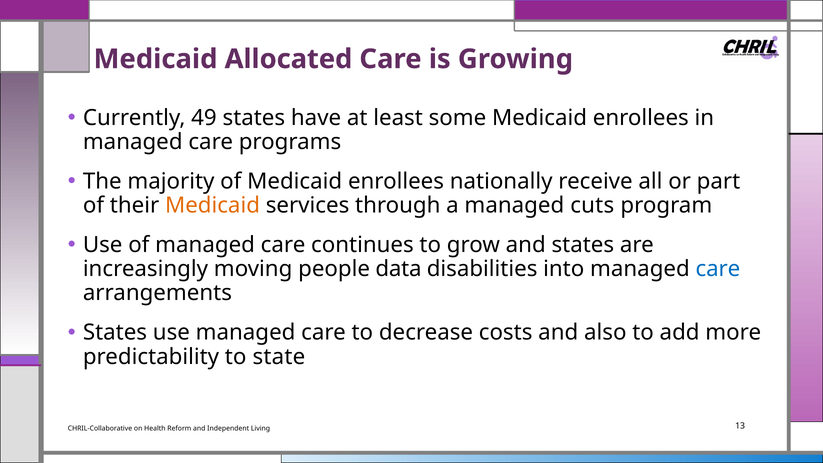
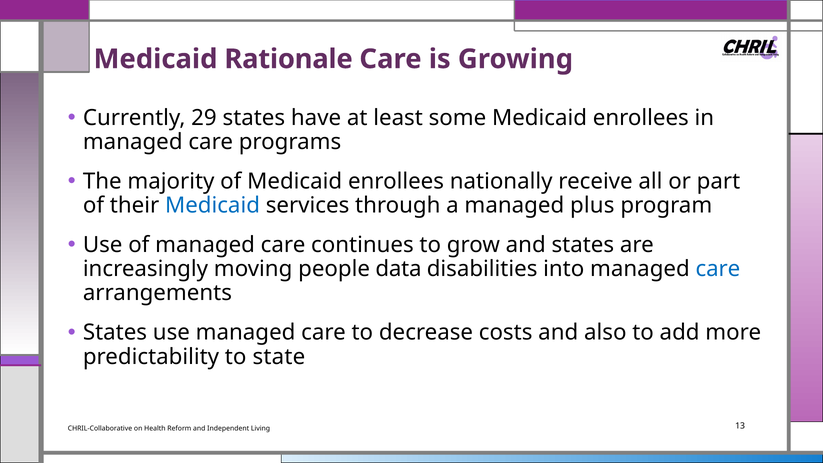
Allocated: Allocated -> Rationale (289, 59)
49: 49 -> 29 (204, 118)
Medicaid colour: orange -> blue (212, 206)
cuts: cuts -> plus (592, 206)
